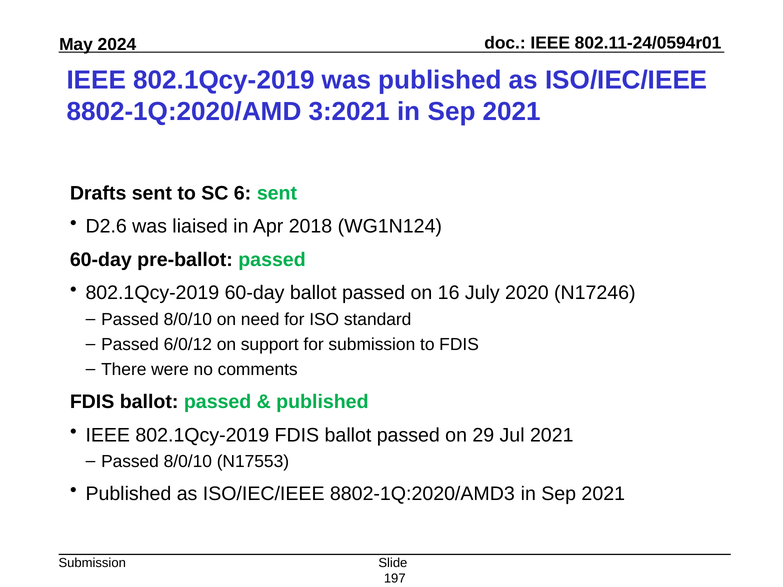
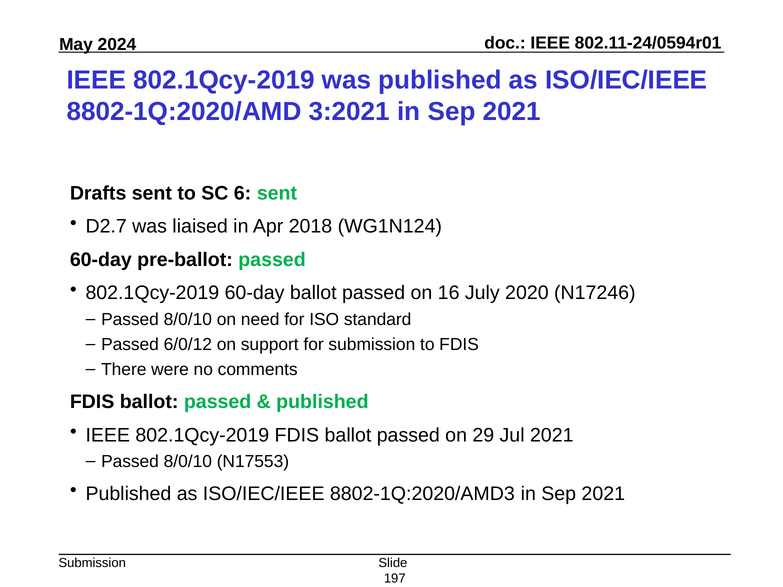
D2.6: D2.6 -> D2.7 (106, 227)
